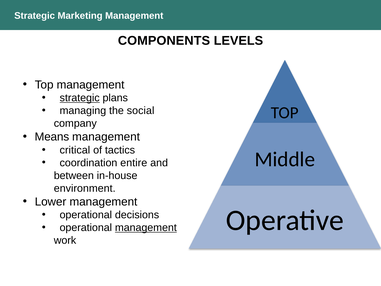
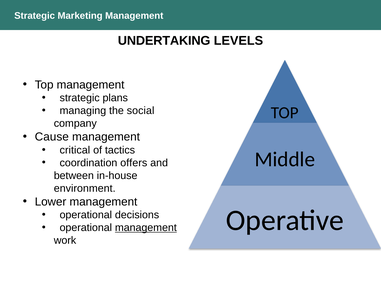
COMPONENTS: COMPONENTS -> UNDERTAKING (164, 41)
strategic underline: present -> none (80, 98)
Means: Means -> Cause (52, 137)
entire: entire -> offers (134, 163)
